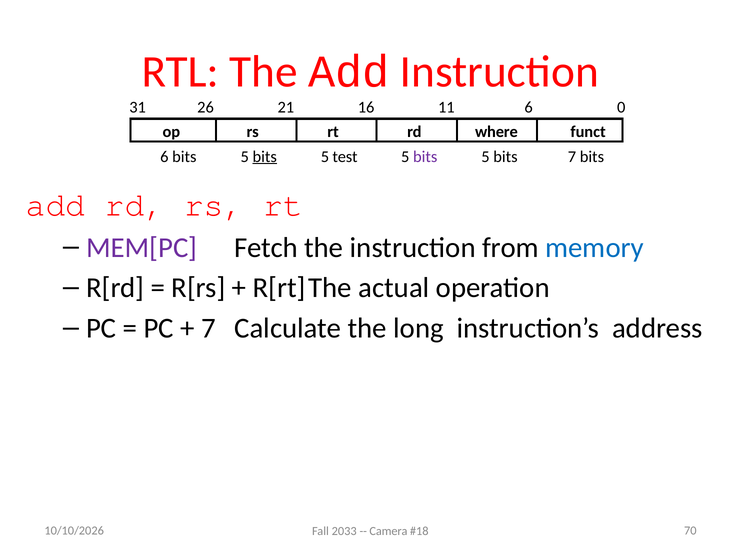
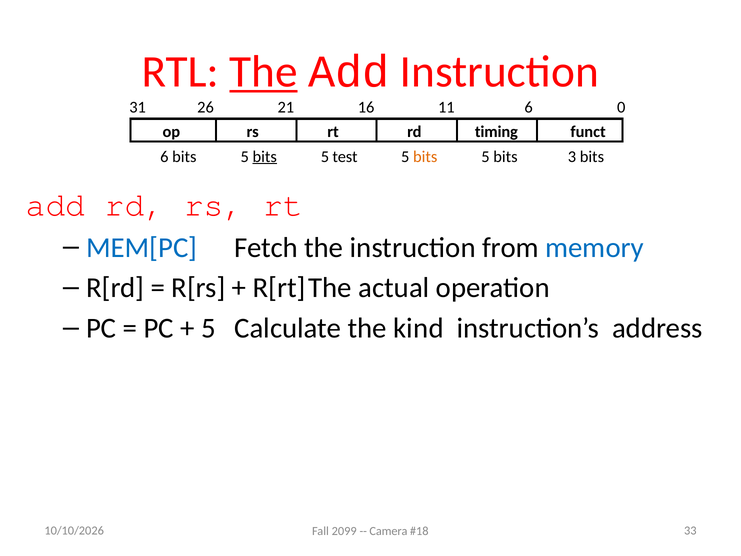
The underline: none -> present (263, 72)
where: where -> timing (496, 132)
bits colour: purple -> orange (425, 157)
bits 7: 7 -> 3 (572, 157)
MEM[PC colour: purple -> blue (142, 247)
7: 7 -> 5 (208, 328)
long: long -> kind (418, 328)
2033: 2033 -> 2099 (344, 531)
70: 70 -> 33 (690, 531)
